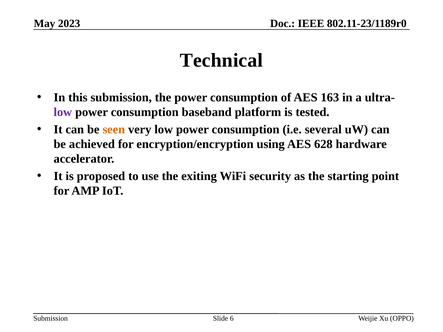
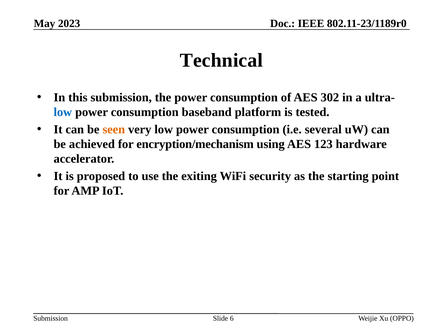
163: 163 -> 302 (330, 97)
low colour: purple -> blue (63, 112)
encryption/encryption: encryption/encryption -> encryption/mechanism (195, 144)
628: 628 -> 123 (323, 144)
